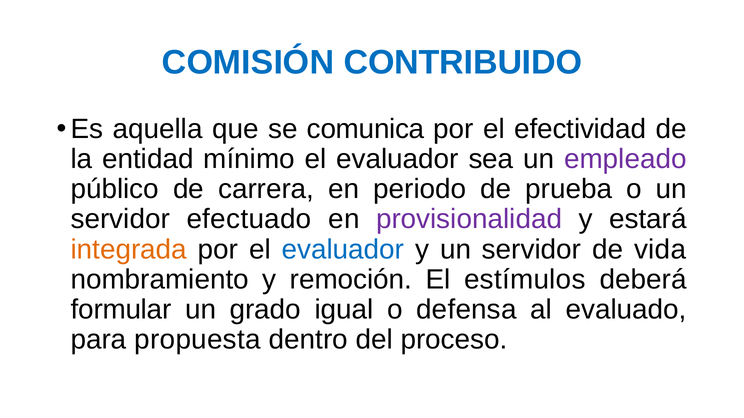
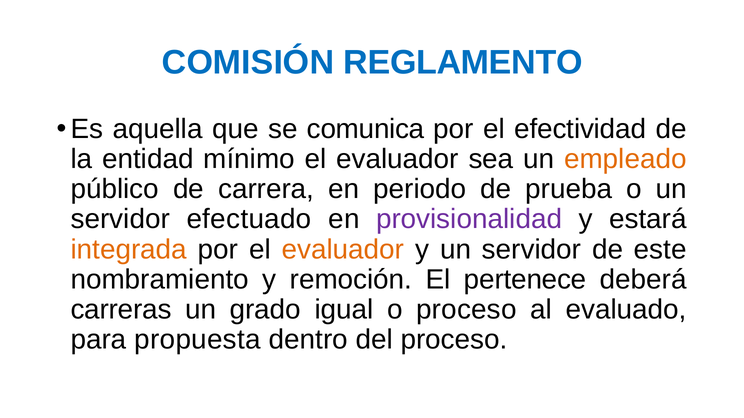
CONTRIBUIDO: CONTRIBUIDO -> REGLAMENTO (463, 62)
empleado colour: purple -> orange (625, 159)
evaluador colour: blue -> orange (343, 250)
vida: vida -> este (660, 250)
estímulos: estímulos -> pertenece (525, 280)
formular: formular -> carreras (121, 310)
o defensa: defensa -> proceso (466, 310)
